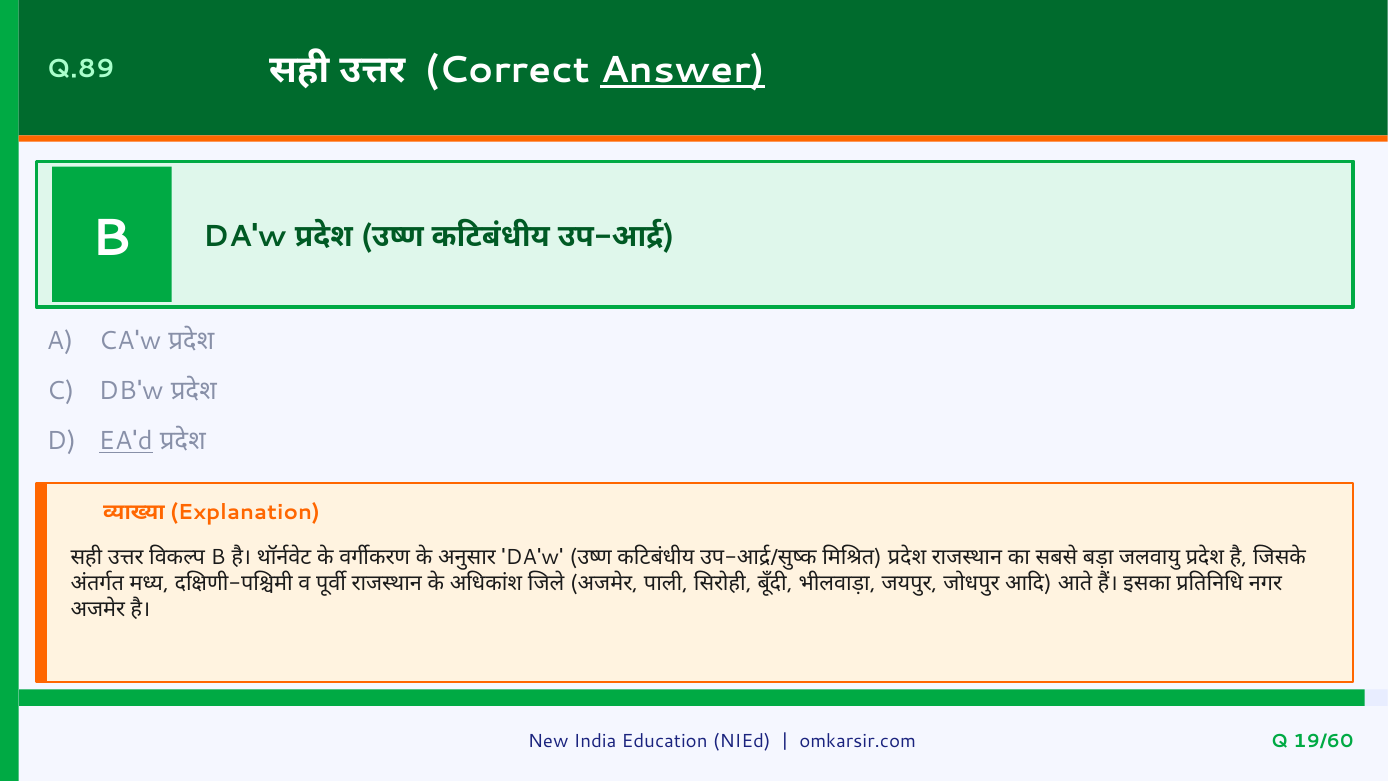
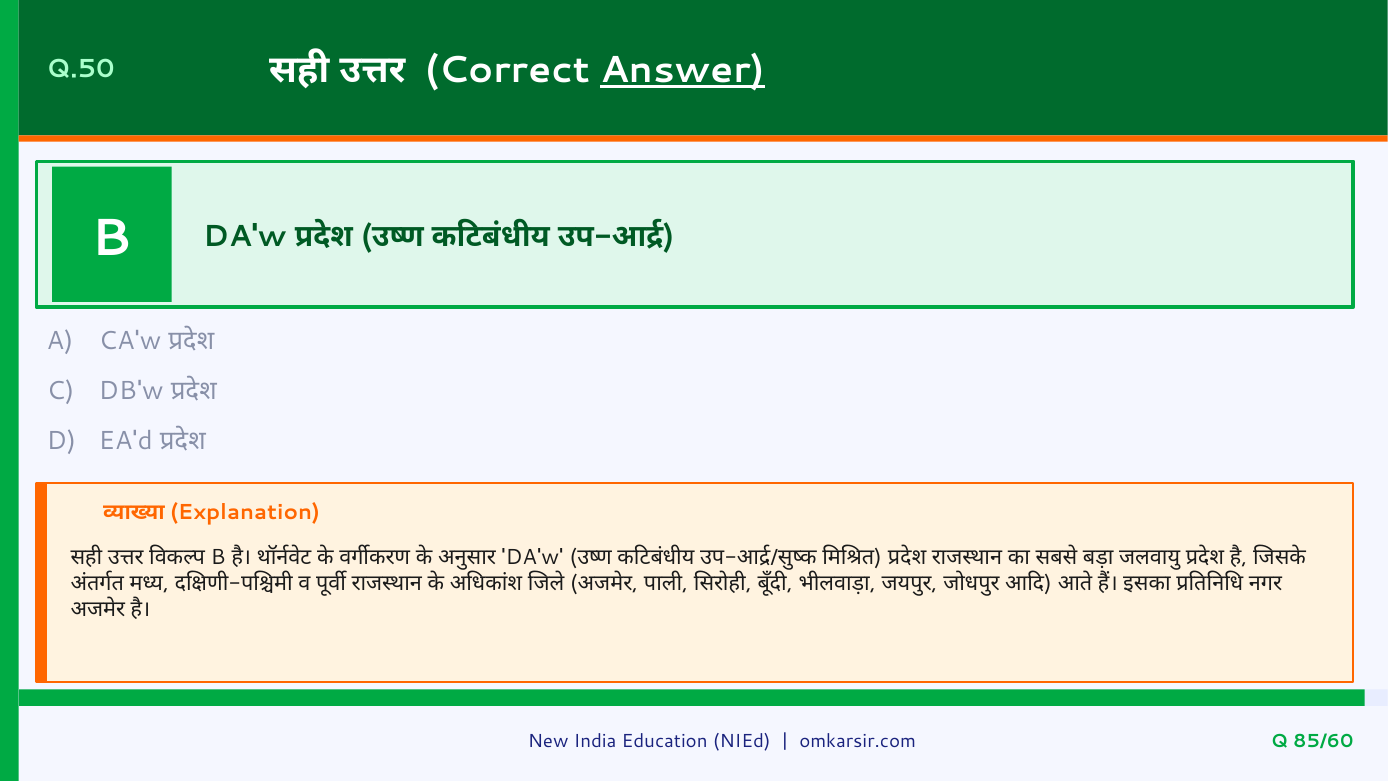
Q.89: Q.89 -> Q.50 (81, 68)
EA'd underline: present -> none (126, 441)
19/60: 19/60 -> 85/60 (1323, 741)
